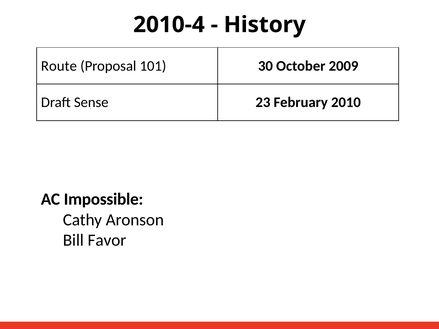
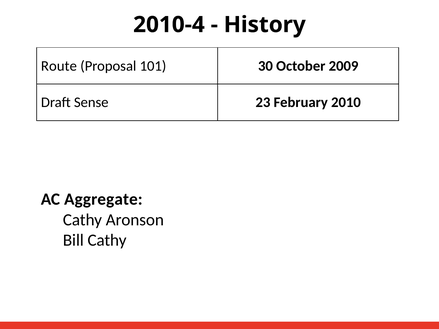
Impossible: Impossible -> Aggregate (103, 200)
Bill Favor: Favor -> Cathy (107, 241)
